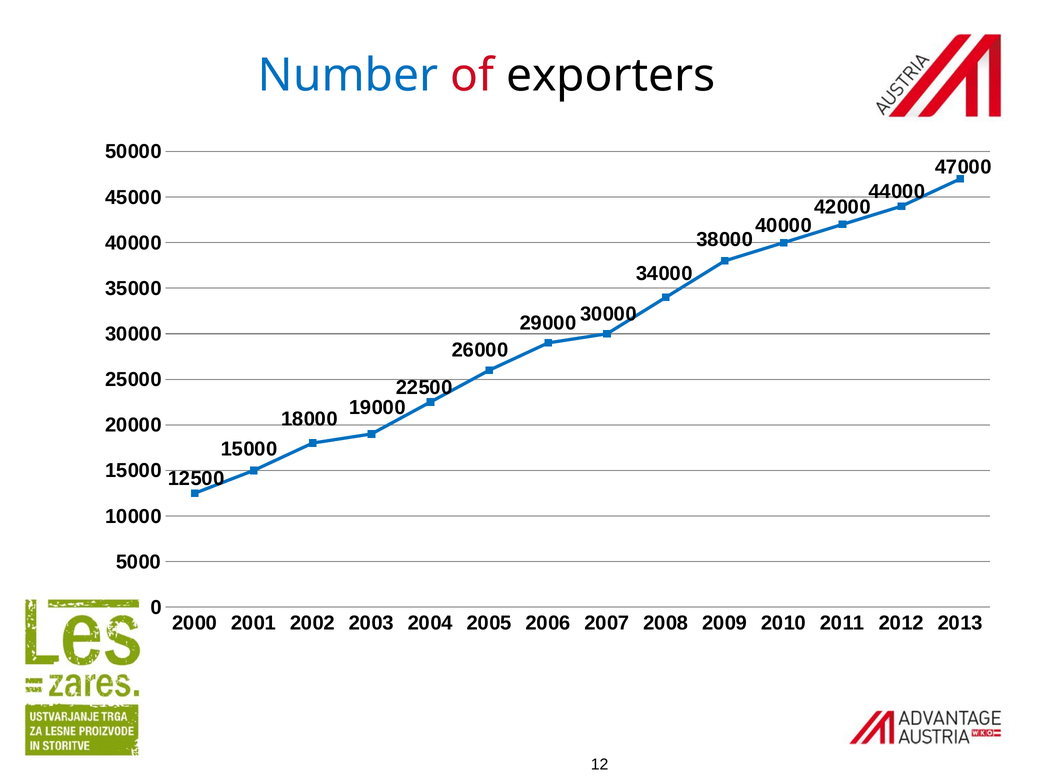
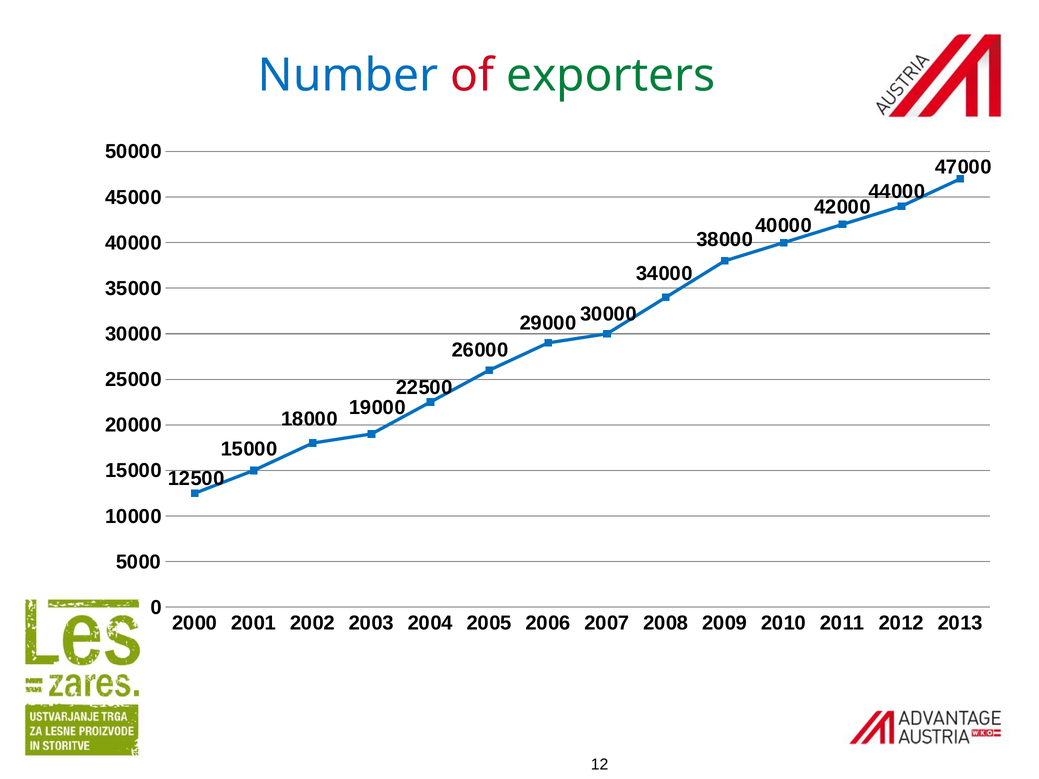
exporters colour: black -> green (611, 76)
